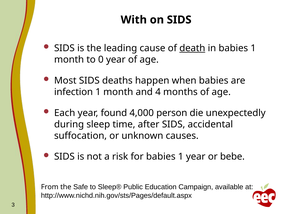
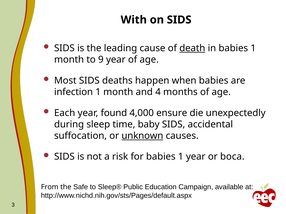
0: 0 -> 9 (101, 60)
person: person -> ensure (172, 113)
after: after -> baby (149, 125)
unknown underline: none -> present (142, 136)
bebe: bebe -> boca (232, 157)
